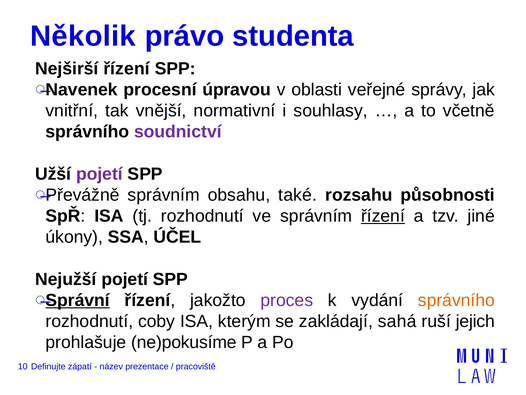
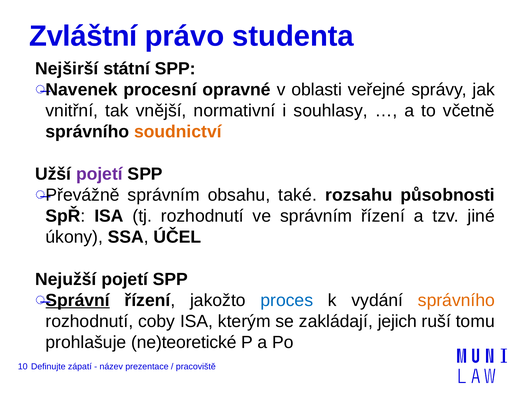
Několik: Několik -> Zvláštní (83, 36)
Nejširší řízení: řízení -> státní (127, 68)
úpravou: úpravou -> opravné (237, 89)
soudnictví colour: purple -> orange (178, 132)
řízení underline: present -> none (383, 216)
proces colour: purple -> blue (287, 300)
sahá: sahá -> jejich (397, 321)
jejich: jejich -> tomu (475, 321)
ne)pokusíme: ne)pokusíme -> ne)teoretické (184, 342)
